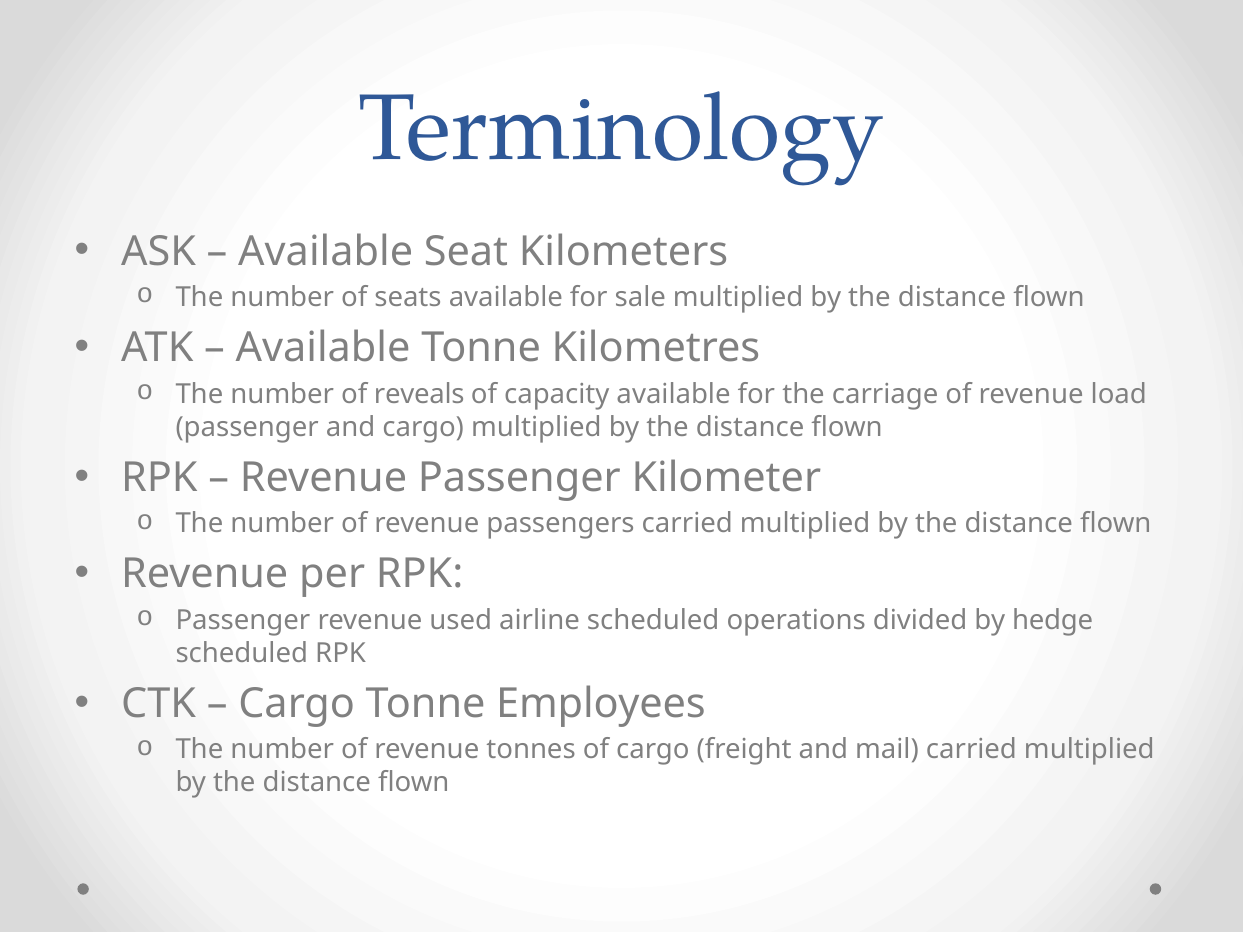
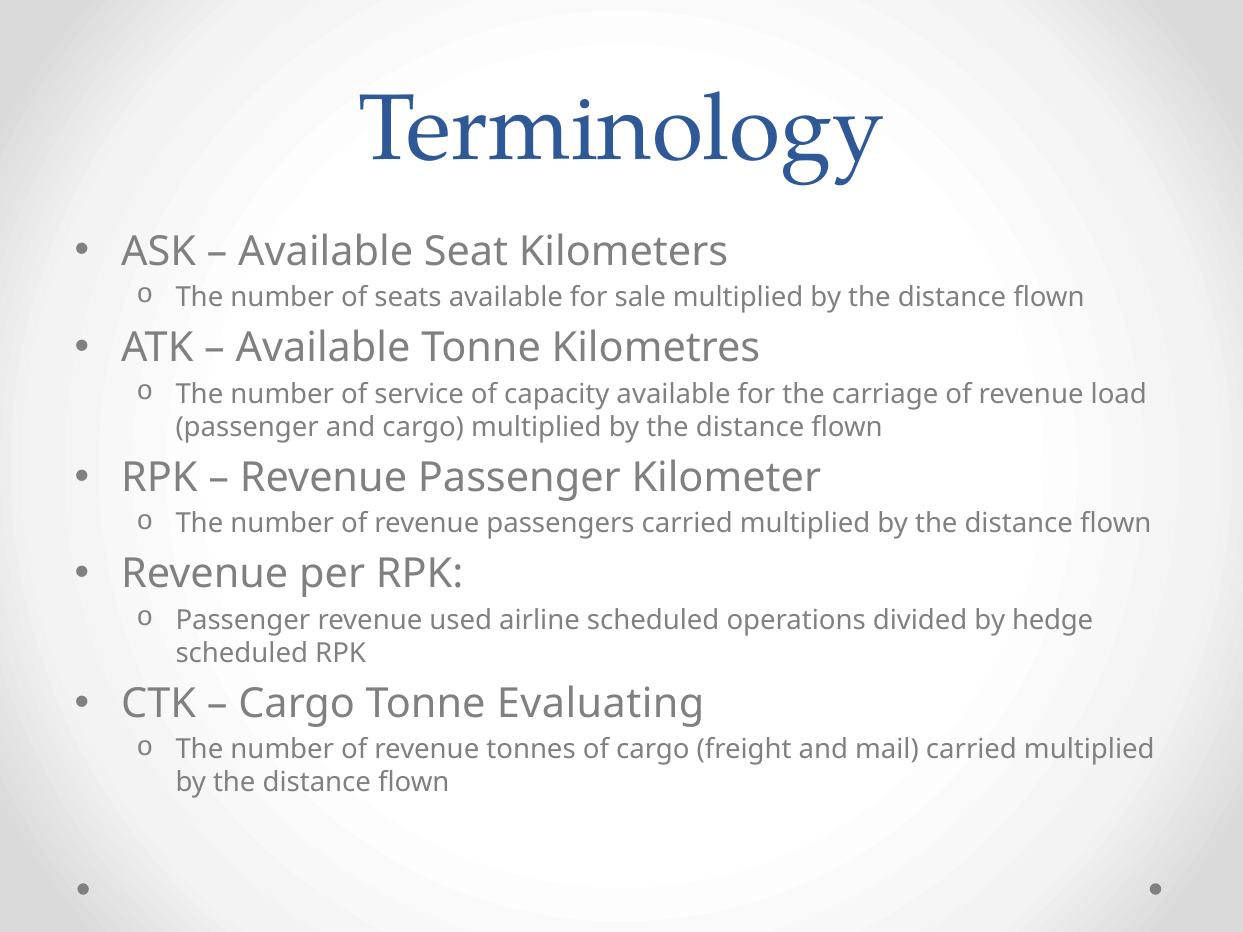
reveals: reveals -> service (419, 394)
Employees: Employees -> Evaluating (601, 704)
